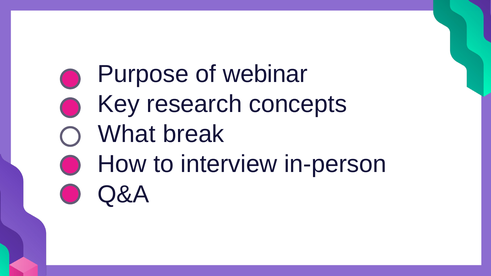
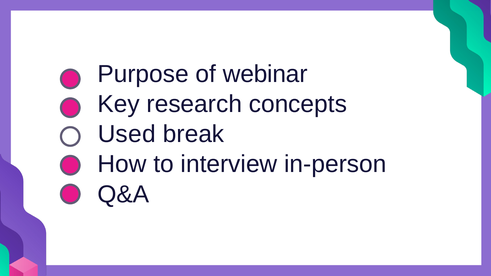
What: What -> Used (127, 134)
